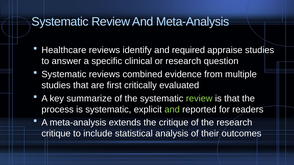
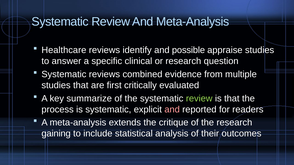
required: required -> possible (188, 50)
and colour: light green -> pink (172, 110)
critique: critique -> gaining (56, 134)
